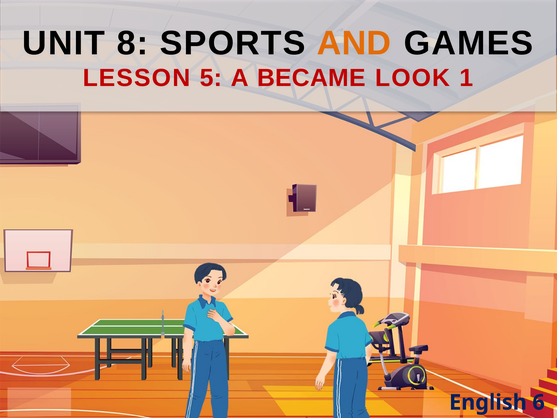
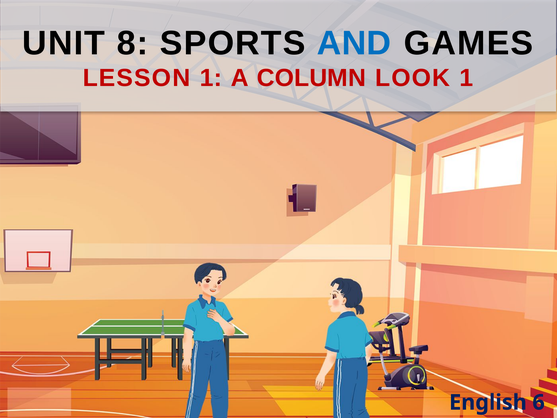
AND colour: orange -> blue (354, 43)
LESSON 5: 5 -> 1 (211, 78)
BECAME: BECAME -> COLUMN (311, 78)
